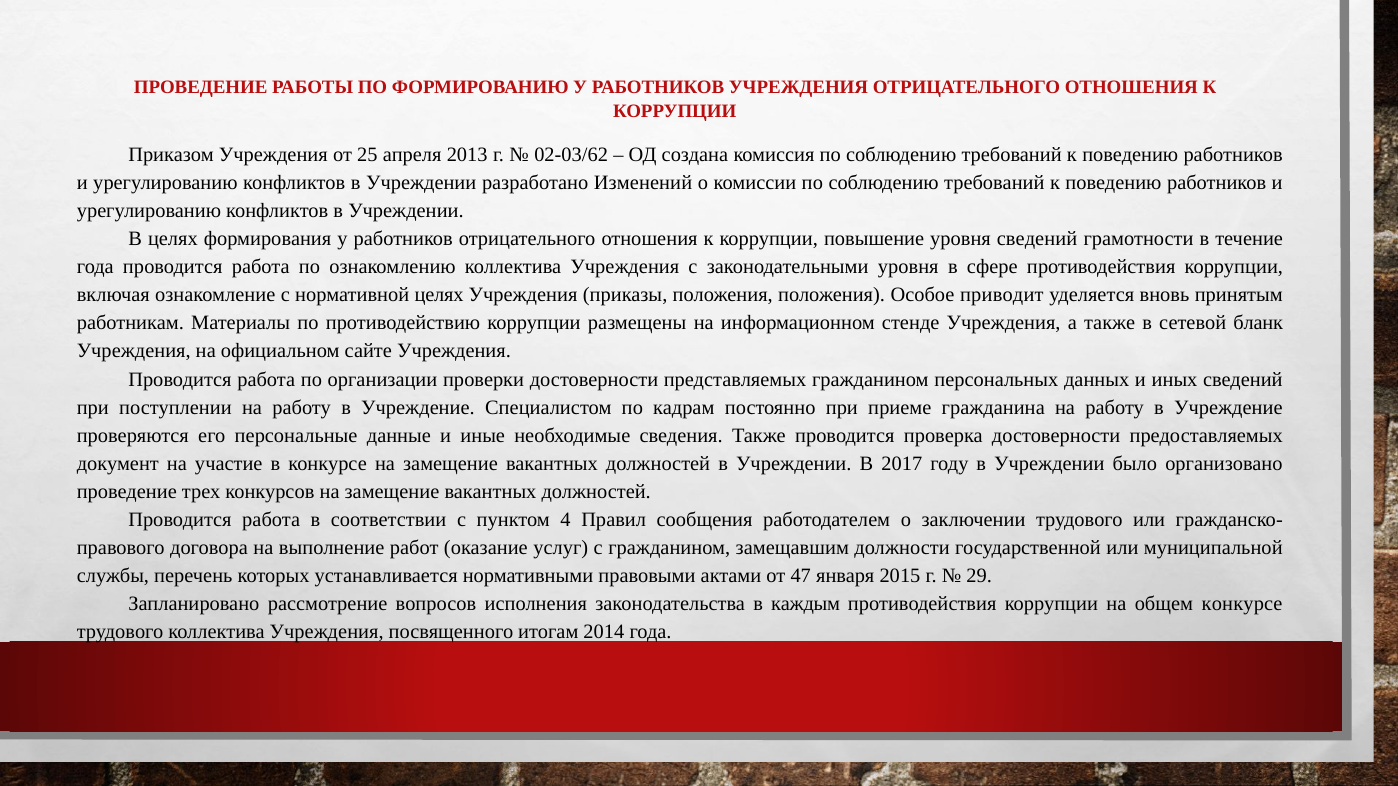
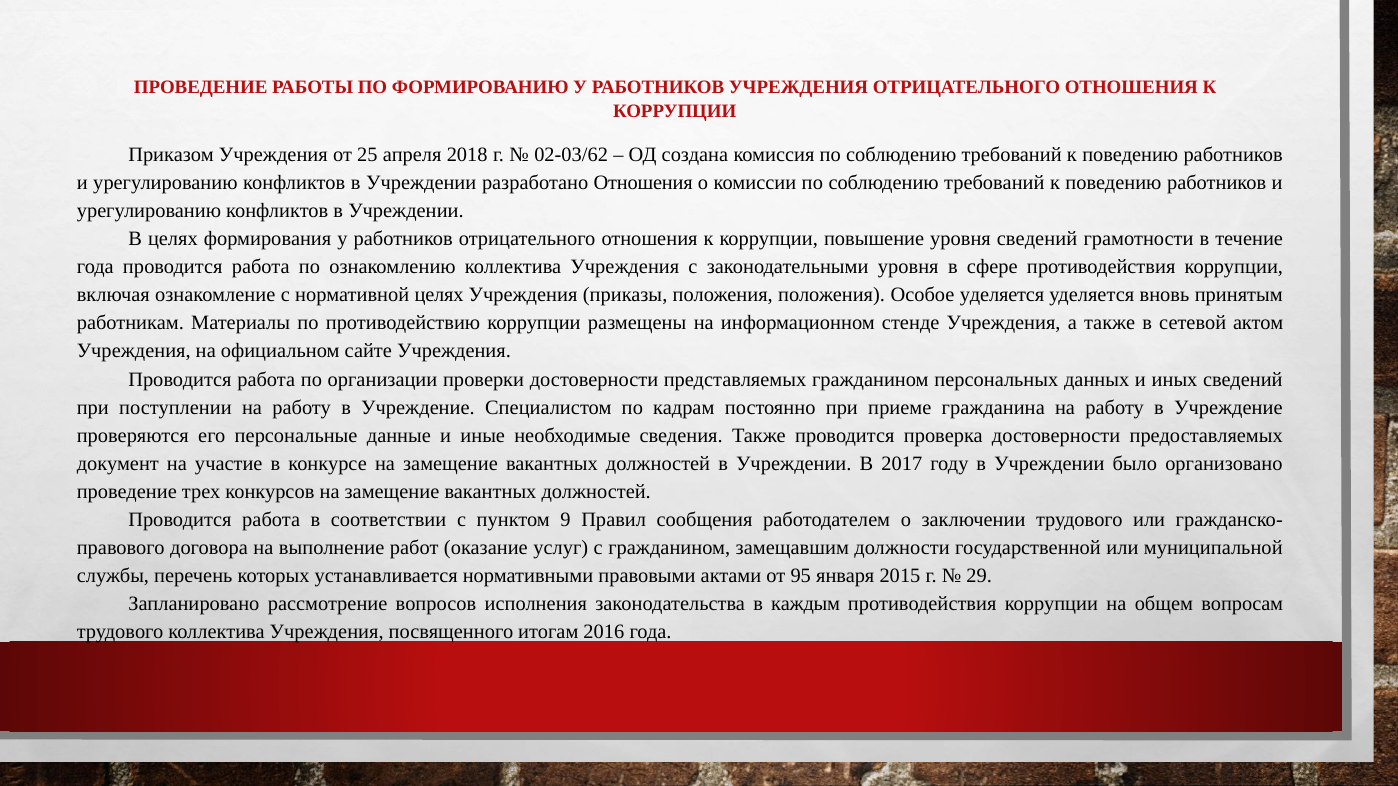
2013: 2013 -> 2018 (467, 155)
разработано Изменений: Изменений -> Отношения (643, 183)
Особое приводит: приводит -> уделяется (1002, 295)
бланк: бланк -> актом (1258, 323)
4: 4 -> 9 (566, 520)
47: 47 -> 95 (801, 576)
общем конкурсе: конкурсе -> вопросам (1242, 604)
2014: 2014 -> 2016 (604, 633)
